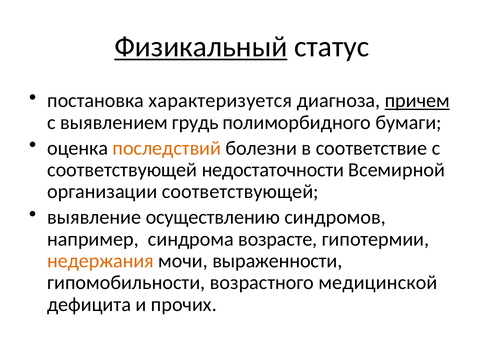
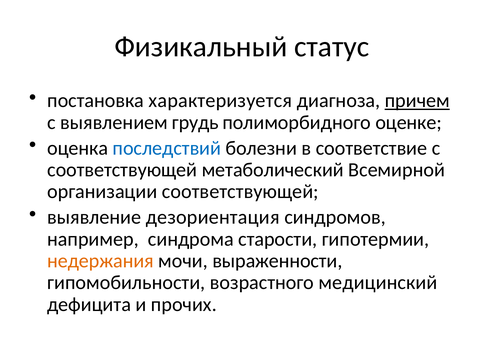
Физикальный underline: present -> none (201, 47)
бумаги: бумаги -> оценке (409, 122)
последствий colour: orange -> blue (167, 148)
недостаточности: недостаточности -> метаболический (273, 170)
осуществлению: осуществлению -> дезориентация (213, 217)
возрасте: возрасте -> старости (278, 239)
медицинской: медицинской -> медицинский (378, 283)
